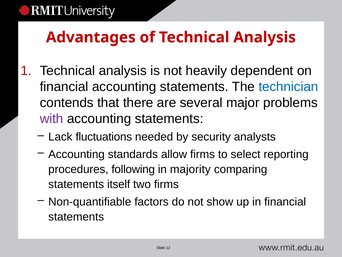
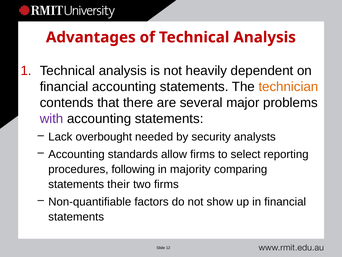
technician colour: blue -> orange (288, 86)
fluctuations: fluctuations -> overbought (104, 137)
itself: itself -> their (119, 184)
